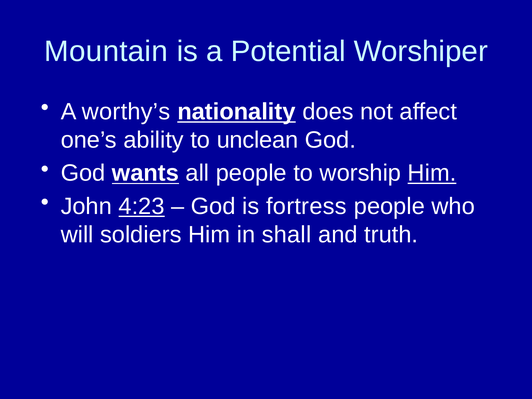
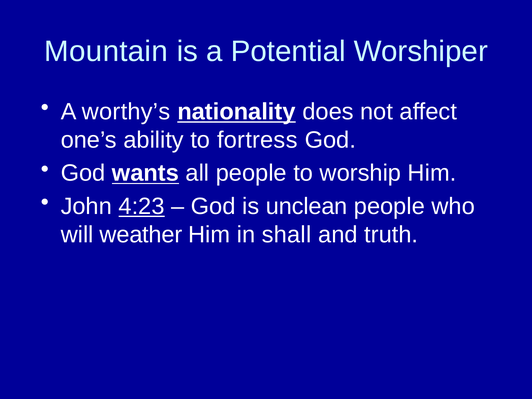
unclean: unclean -> fortress (257, 140)
Him underline: present -> none (432, 173)
fortress: fortress -> unclean (307, 206)
soldiers: soldiers -> weather (141, 235)
